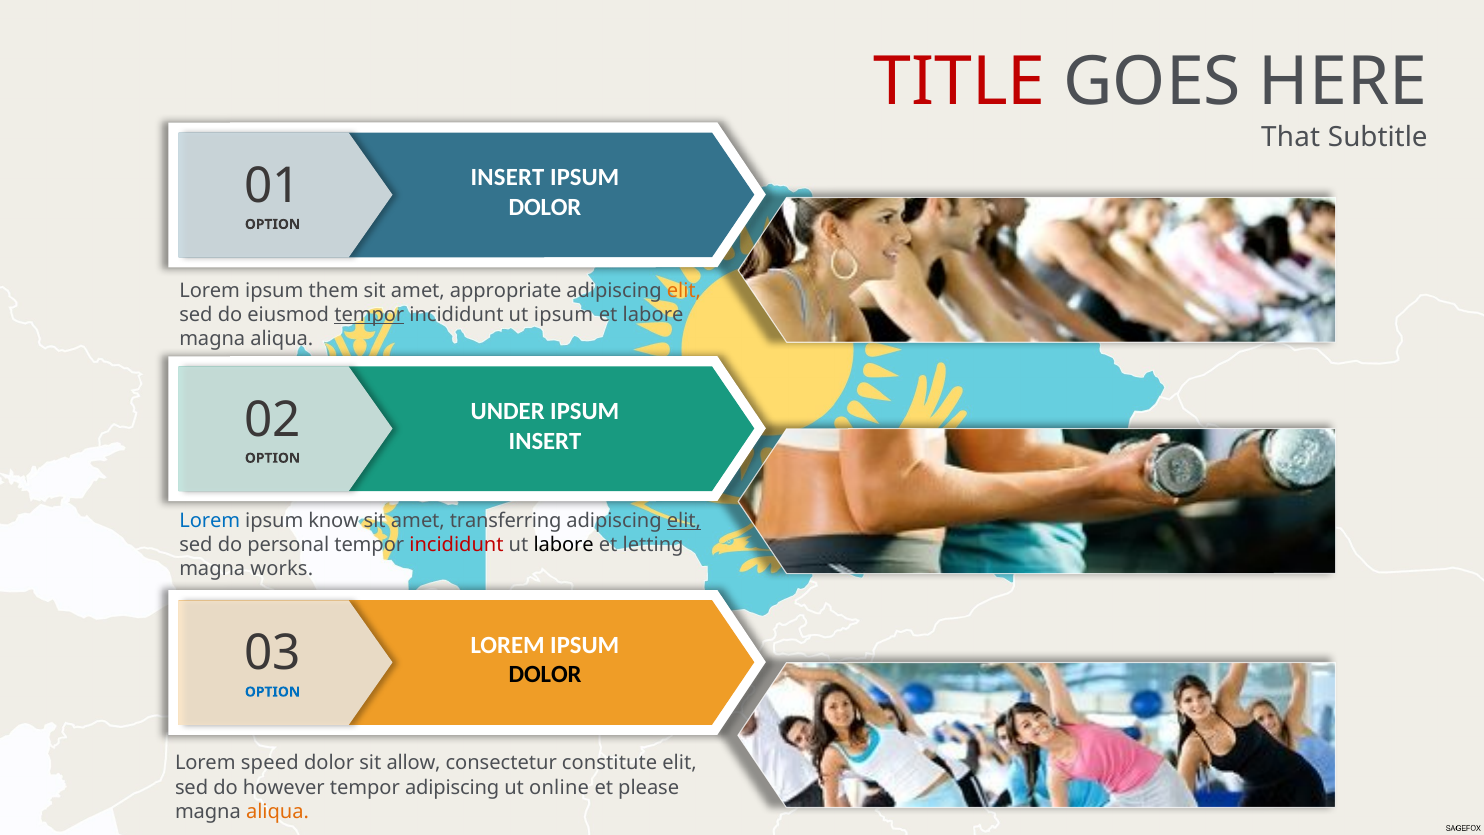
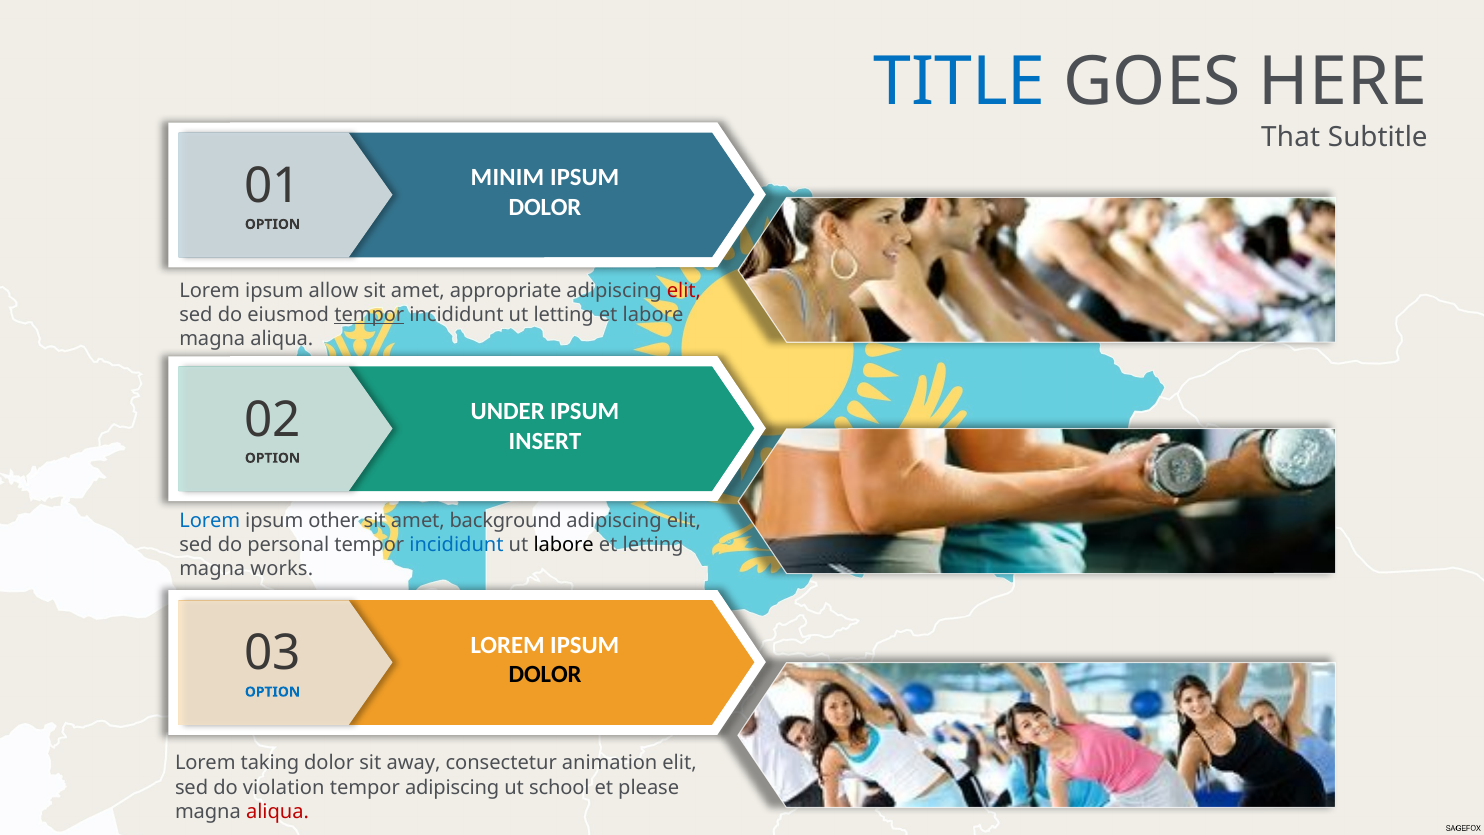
TITLE colour: red -> blue (960, 82)
INSERT: INSERT -> MINIM (508, 177)
them: them -> allow (334, 291)
elit colour: orange -> red (684, 291)
ut ipsum: ipsum -> letting (564, 315)
know: know -> other (334, 520)
transferring: transferring -> background (506, 520)
elit underline: present -> none (684, 520)
incididunt colour: red -> blue (457, 545)
speed: speed -> taking (270, 763)
allow: allow -> away (413, 763)
constitute: constitute -> animation (610, 763)
however: however -> violation (284, 787)
online: online -> school (559, 787)
aliqua colour: orange -> red (277, 811)
